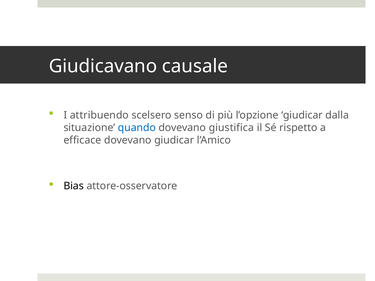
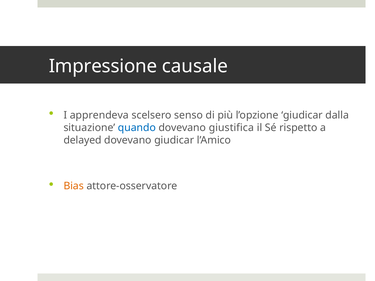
Giudicavano: Giudicavano -> Impressione (103, 66)
attribuendo: attribuendo -> apprendeva (99, 115)
efficace: efficace -> delayed (83, 140)
Bias colour: black -> orange (74, 186)
